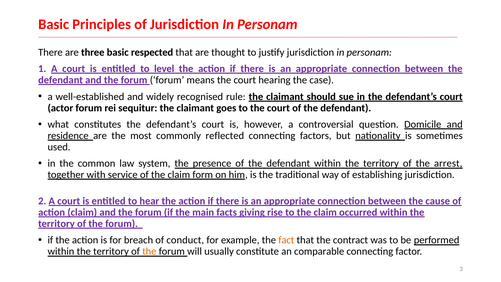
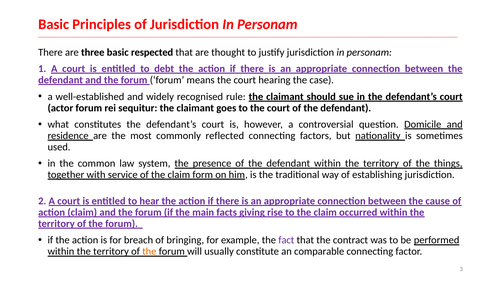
level: level -> debt (164, 69)
arrest: arrest -> things (448, 163)
conduct: conduct -> bringing (185, 240)
fact colour: orange -> purple (286, 240)
